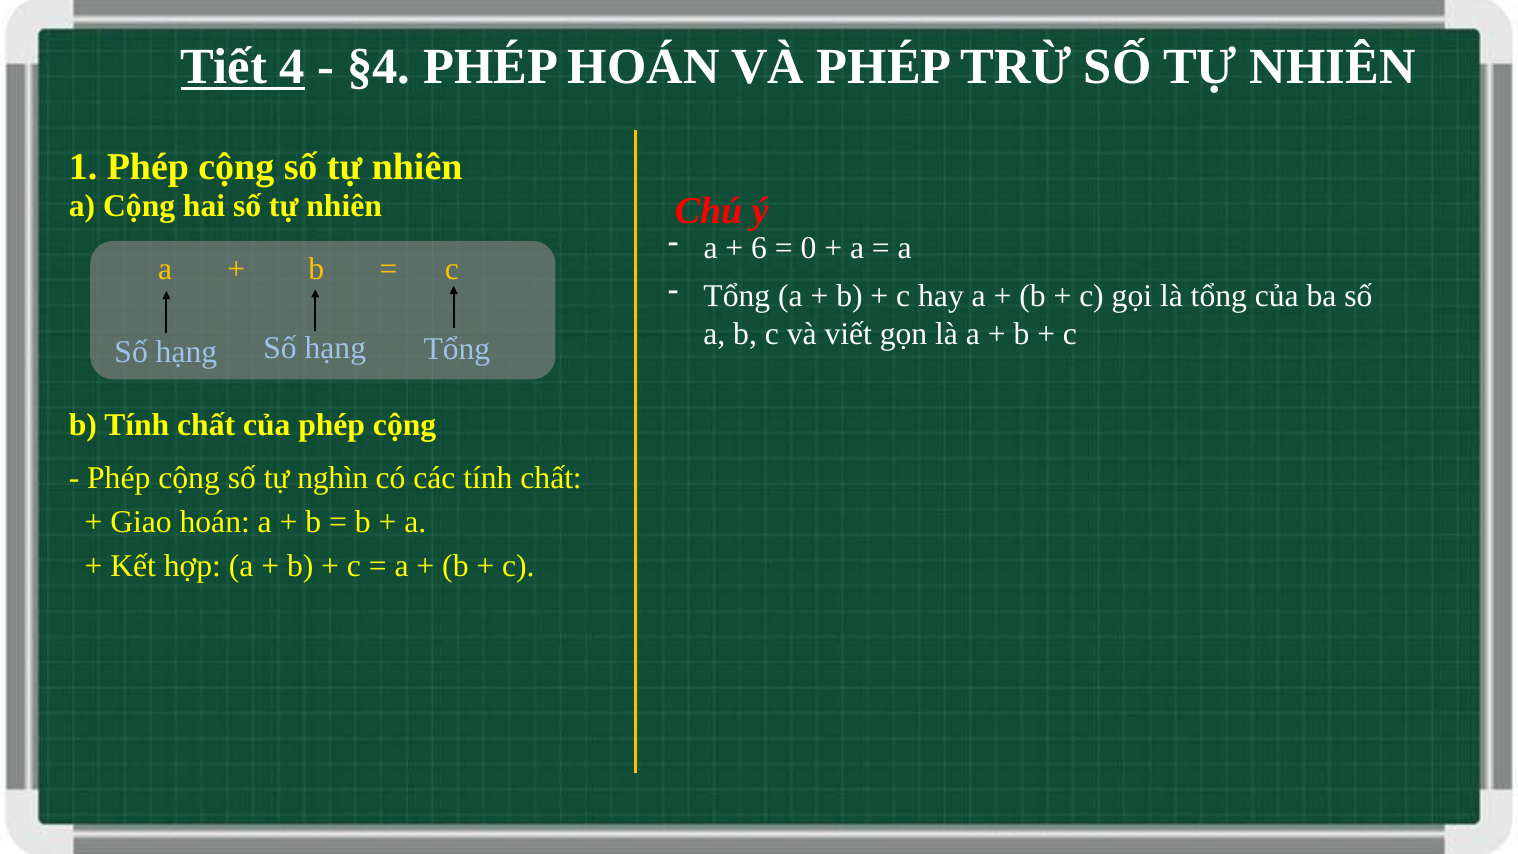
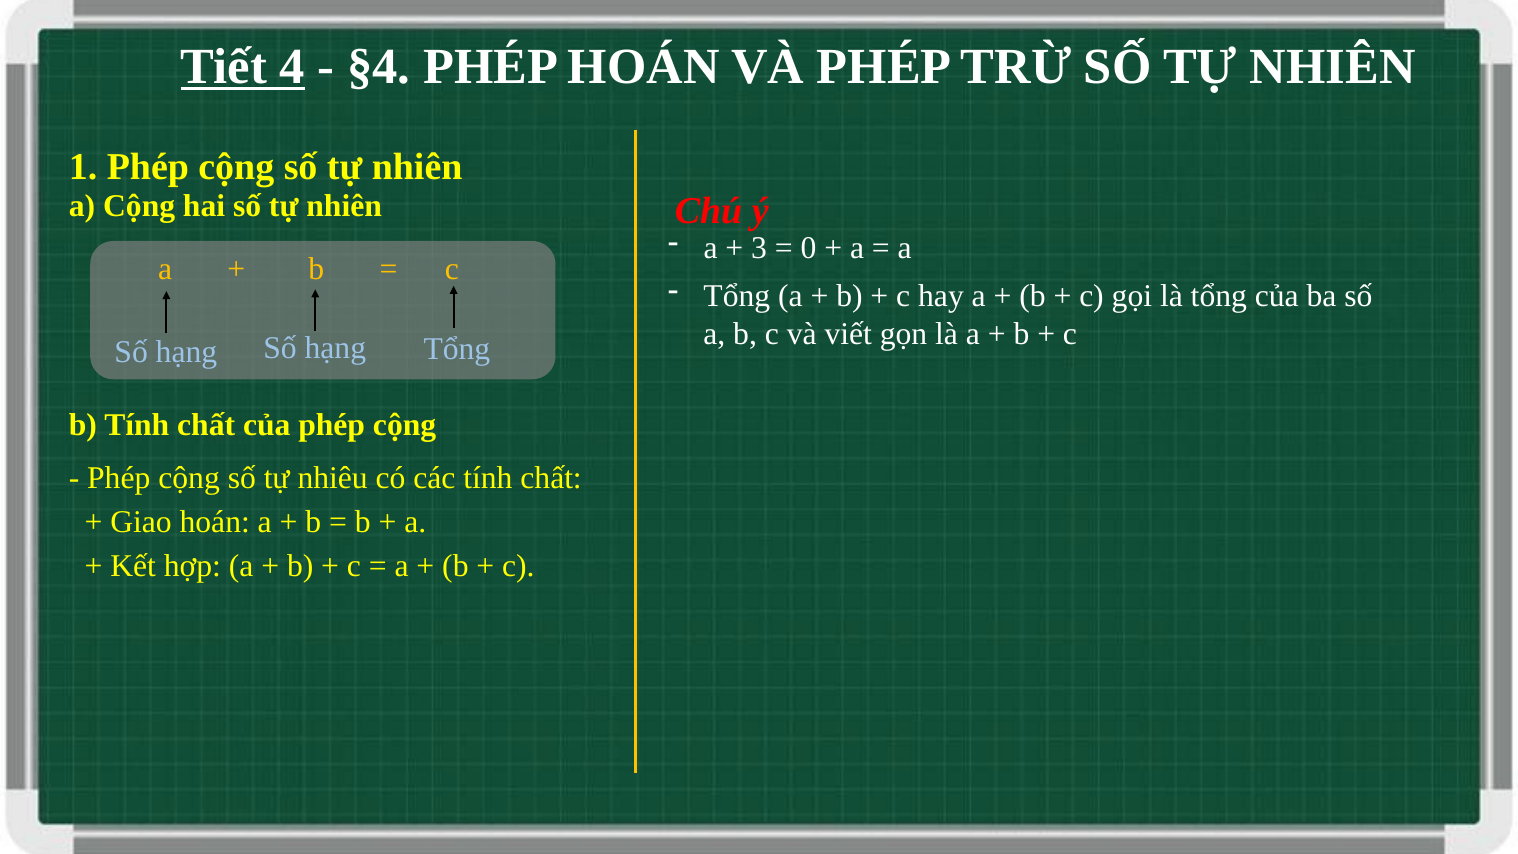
6: 6 -> 3 (759, 248)
nghìn: nghìn -> nhiêu (333, 478)
